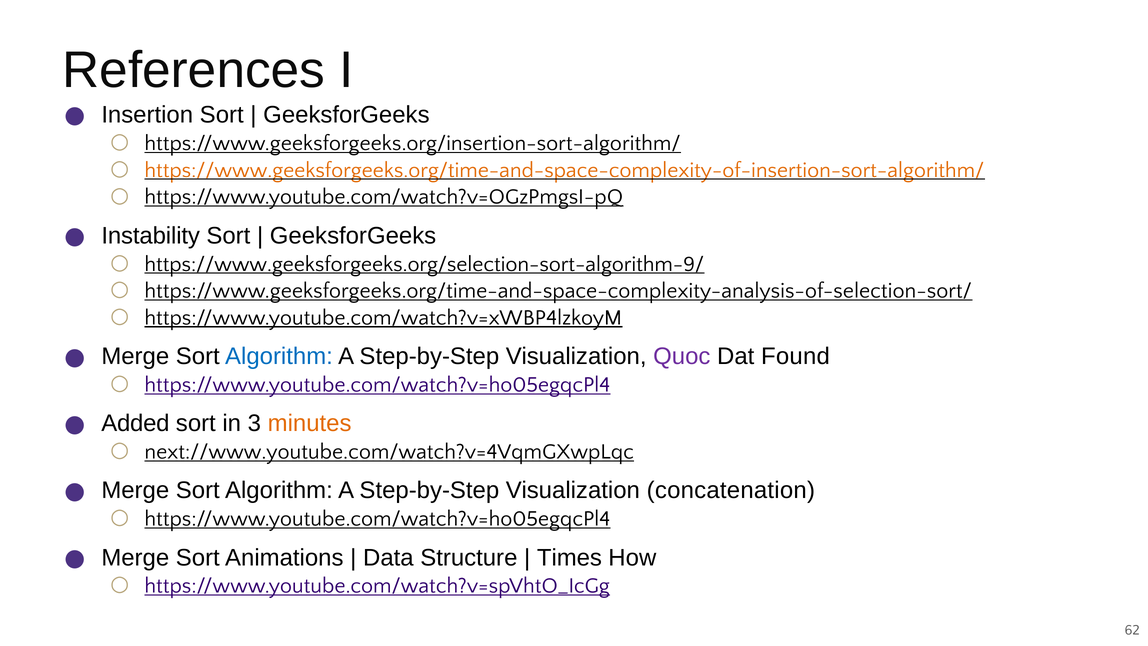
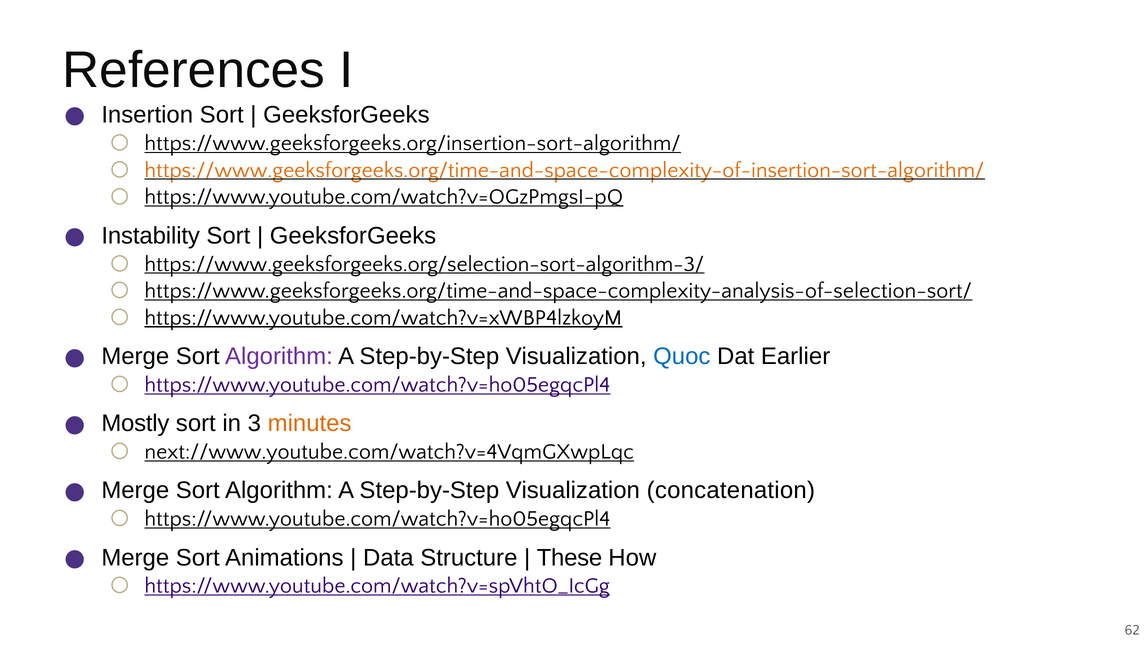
https://www.geeksforgeeks.org/selection-sort-algorithm-9/: https://www.geeksforgeeks.org/selection-sort-algorithm-9/ -> https://www.geeksforgeeks.org/selection-sort-algorithm-3/ (424, 264)
Algorithm colour: blue -> purple (279, 356)
Quoc colour: purple -> blue (682, 356)
Found: Found -> Earlier (796, 356)
Added: Added -> Mostly (135, 423)
Times: Times -> These (569, 557)
